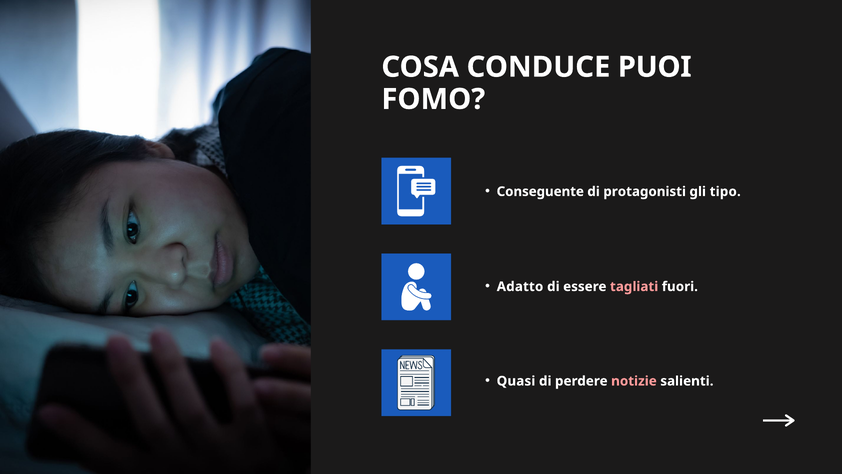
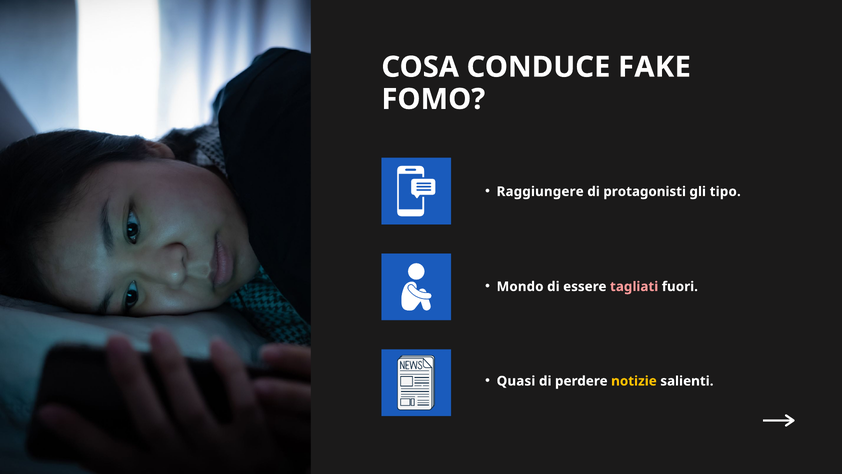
PUOI: PUOI -> FAKE (654, 67)
Conseguente: Conseguente -> Raggiungere (540, 191)
Adatto: Adatto -> Mondo (520, 286)
notizie colour: pink -> yellow (634, 381)
